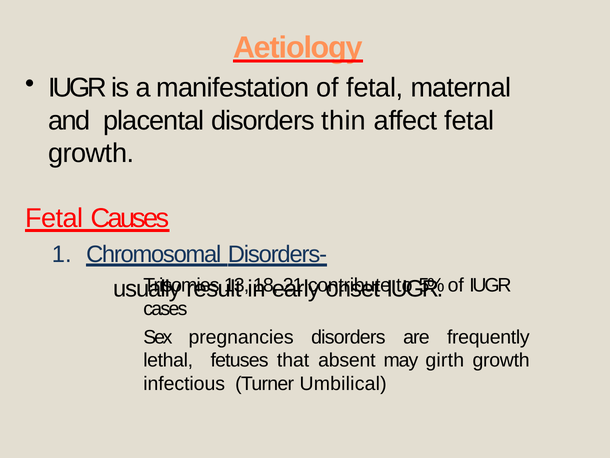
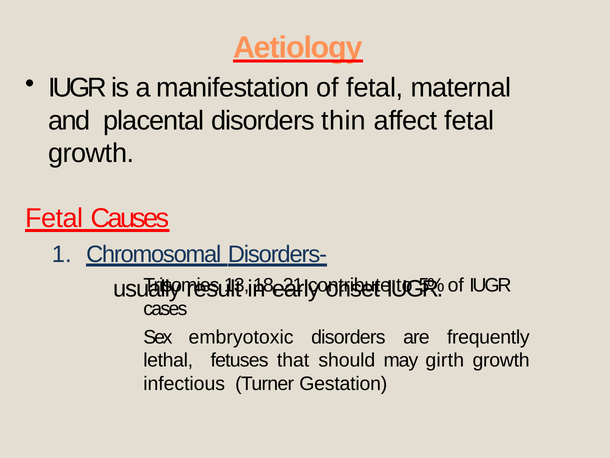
pregnancies: pregnancies -> embryotoxic (241, 337)
absent: absent -> should (347, 360)
Umbilical: Umbilical -> Gestation (343, 384)
